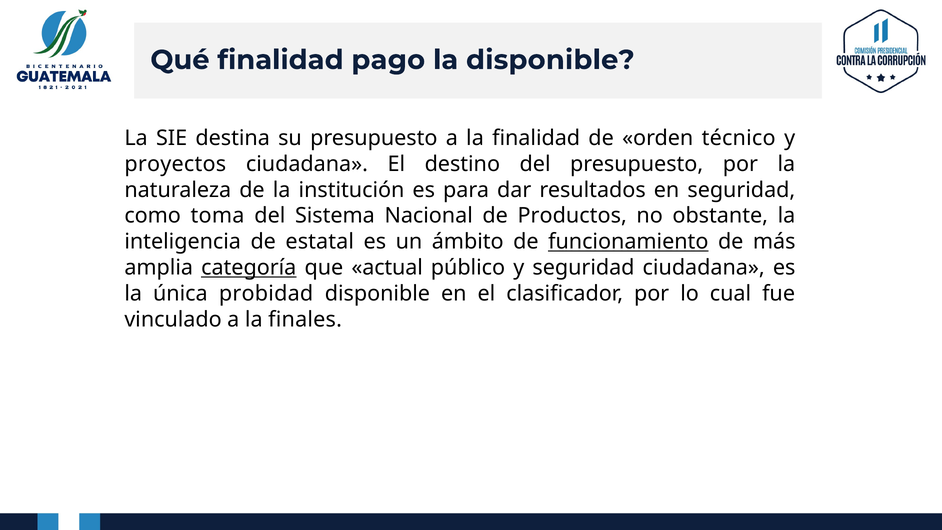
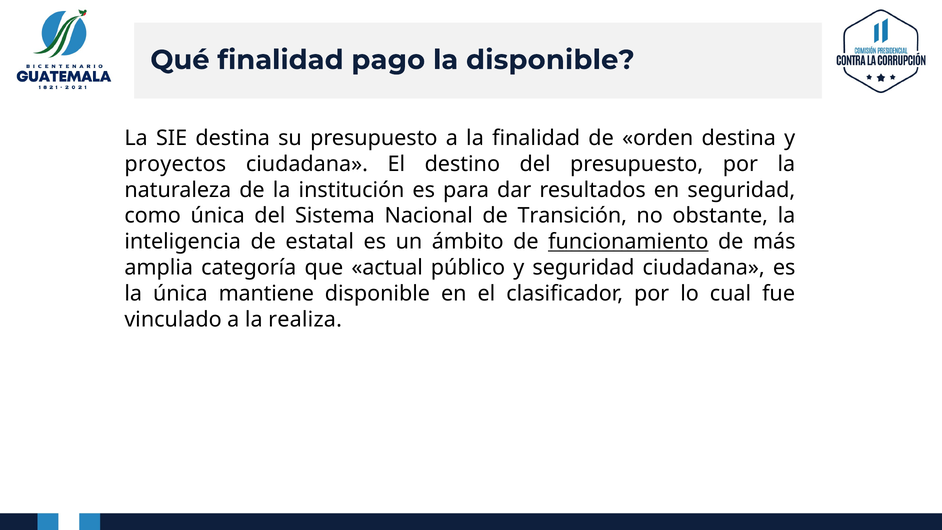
orden técnico: técnico -> destina (739, 138)
como toma: toma -> única (218, 216)
Productos: Productos -> Transición (572, 216)
categoría underline: present -> none (249, 268)
probidad: probidad -> mantiene (266, 293)
finales: finales -> realiza (305, 319)
